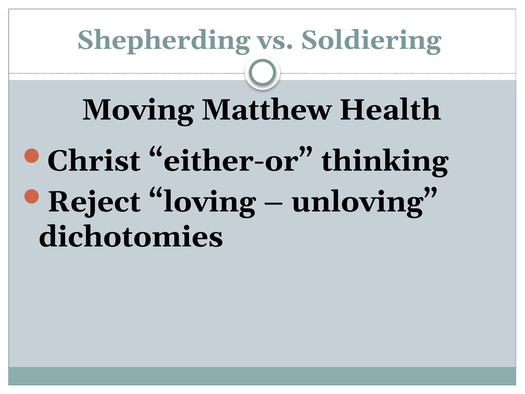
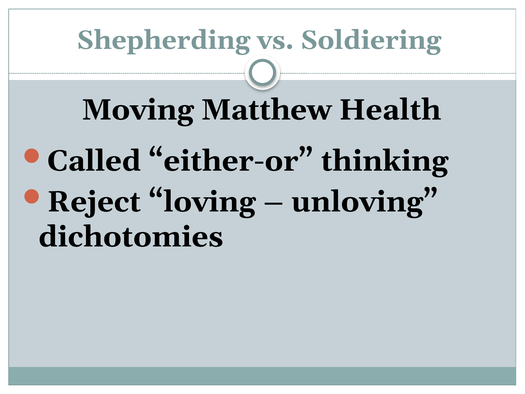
Christ: Christ -> Called (94, 161)
